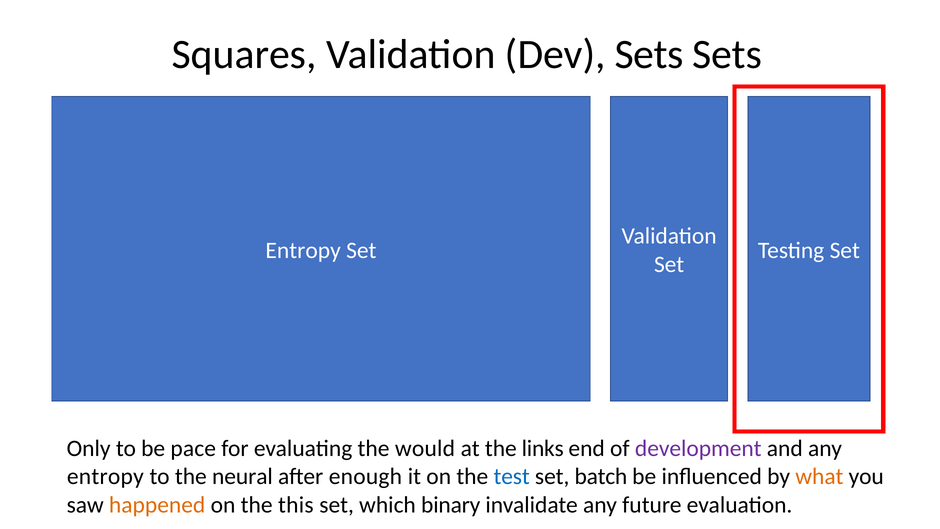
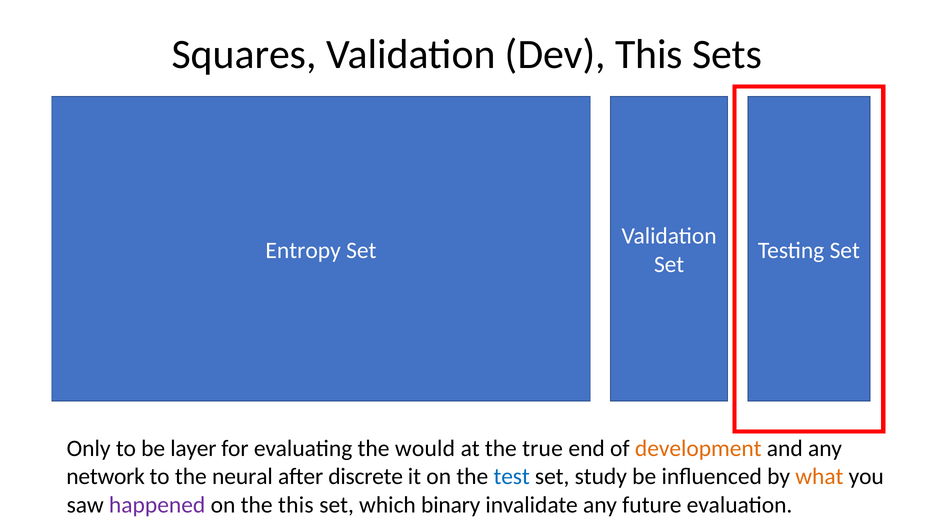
Dev Sets: Sets -> This (649, 54)
pace: pace -> layer (193, 448)
links: links -> true (542, 448)
development colour: purple -> orange (698, 448)
entropy: entropy -> network (106, 476)
enough: enough -> discrete (366, 476)
batch: batch -> study (601, 476)
happened colour: orange -> purple (157, 505)
